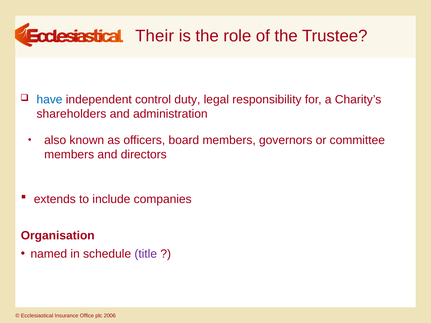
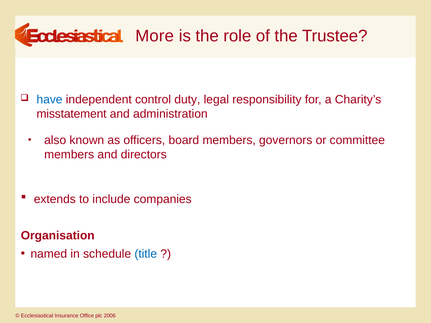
Their: Their -> More (155, 36)
shareholders: shareholders -> misstatement (72, 114)
title colour: purple -> blue (146, 254)
